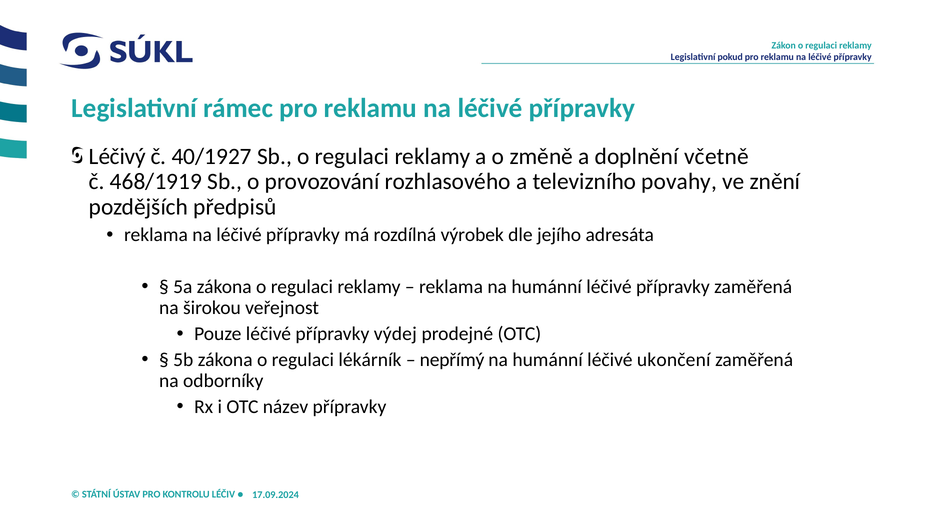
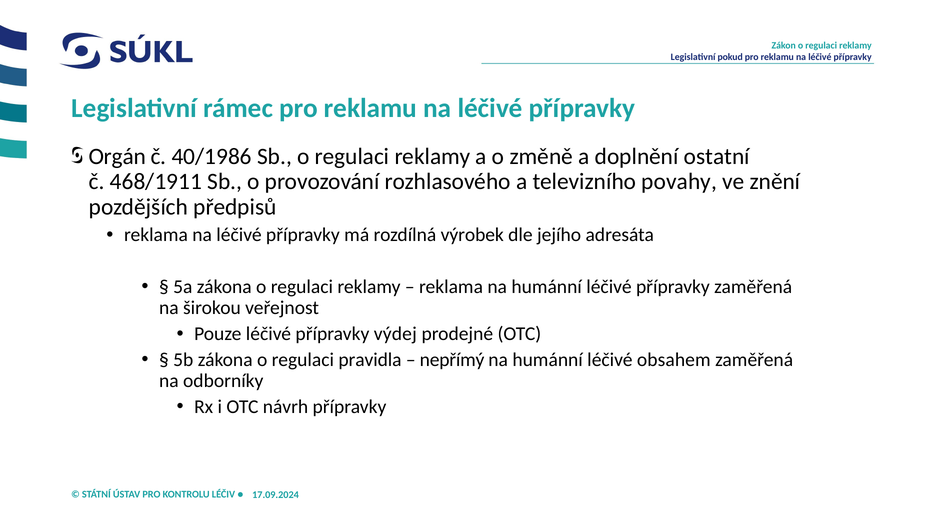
Léčivý: Léčivý -> Orgán (117, 156)
40/1927: 40/1927 -> 40/1986 (212, 156)
včetně: včetně -> ostatní (717, 156)
468/1919: 468/1919 -> 468/1911 (156, 181)
lékárník: lékárník -> pravidla (370, 359)
ukončení: ukončení -> obsahem (674, 359)
název: název -> návrh (285, 406)
